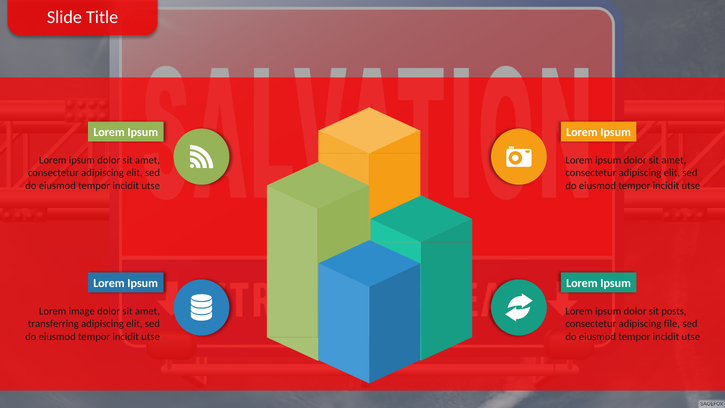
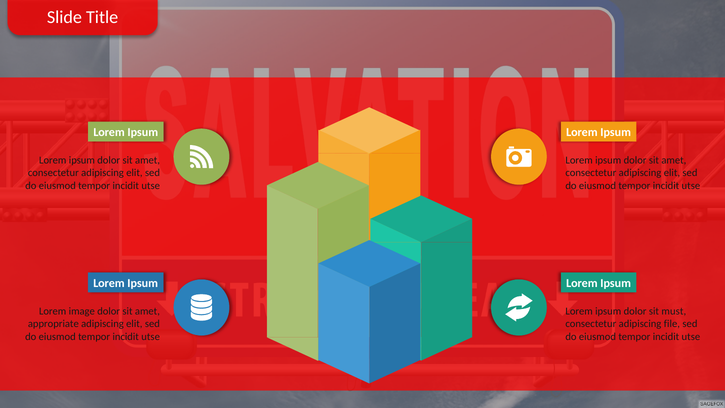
posts: posts -> must (674, 311)
transferring: transferring -> appropriate (53, 324)
